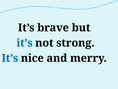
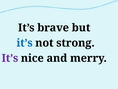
It’s colour: blue -> purple (10, 58)
